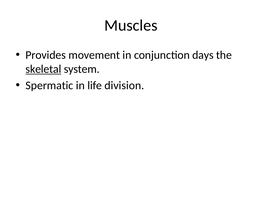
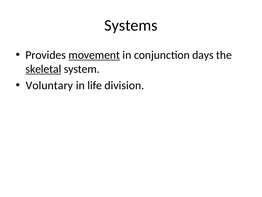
Muscles: Muscles -> Systems (131, 25)
movement underline: none -> present (94, 55)
Spermatic: Spermatic -> Voluntary (49, 85)
